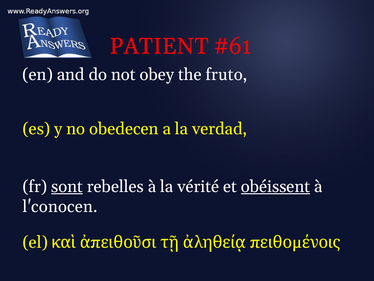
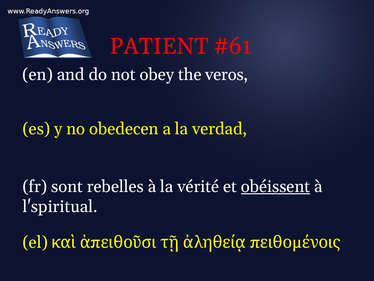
fruto: fruto -> veros (227, 74)
sont underline: present -> none (67, 186)
l'conocen: l'conocen -> l'spiritual (60, 206)
